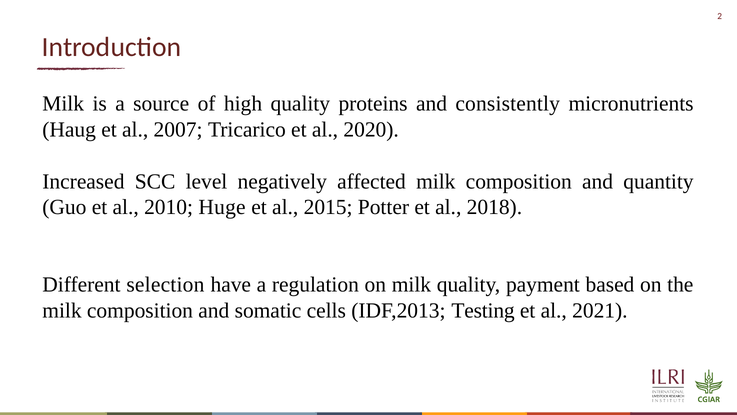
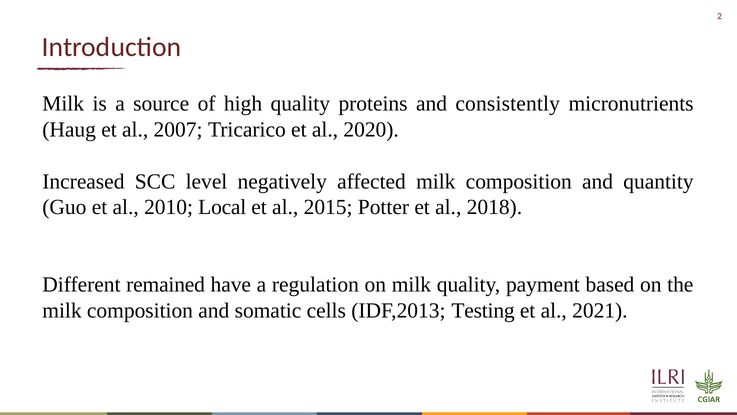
Huge: Huge -> Local (222, 207)
selection: selection -> remained (166, 284)
